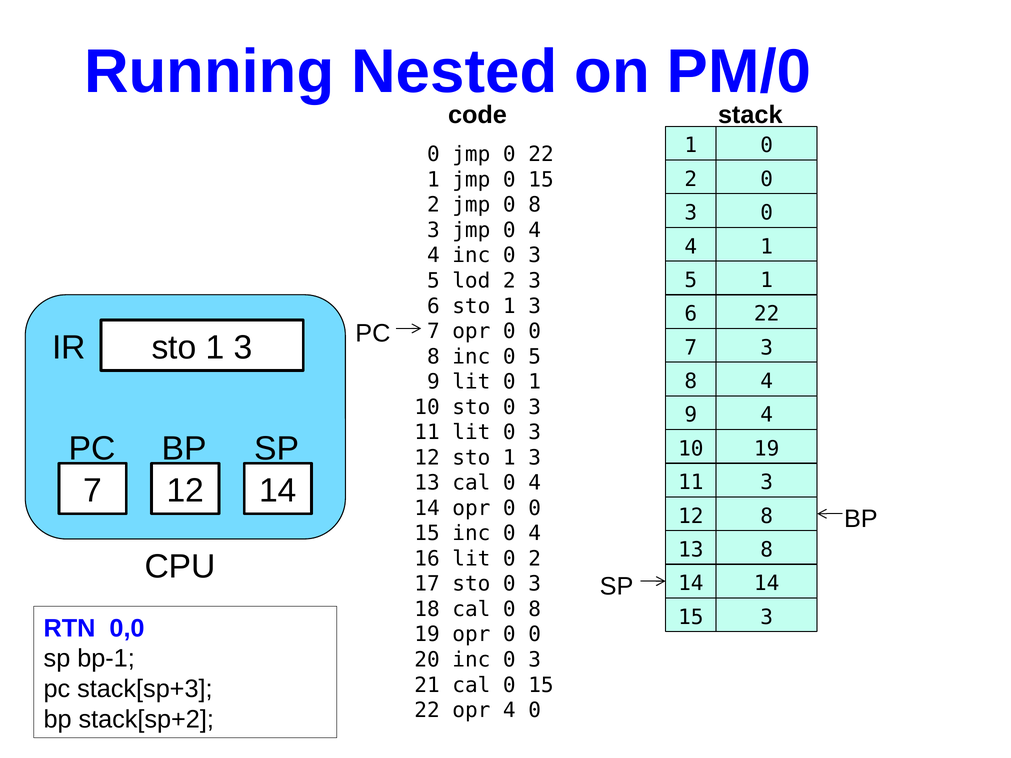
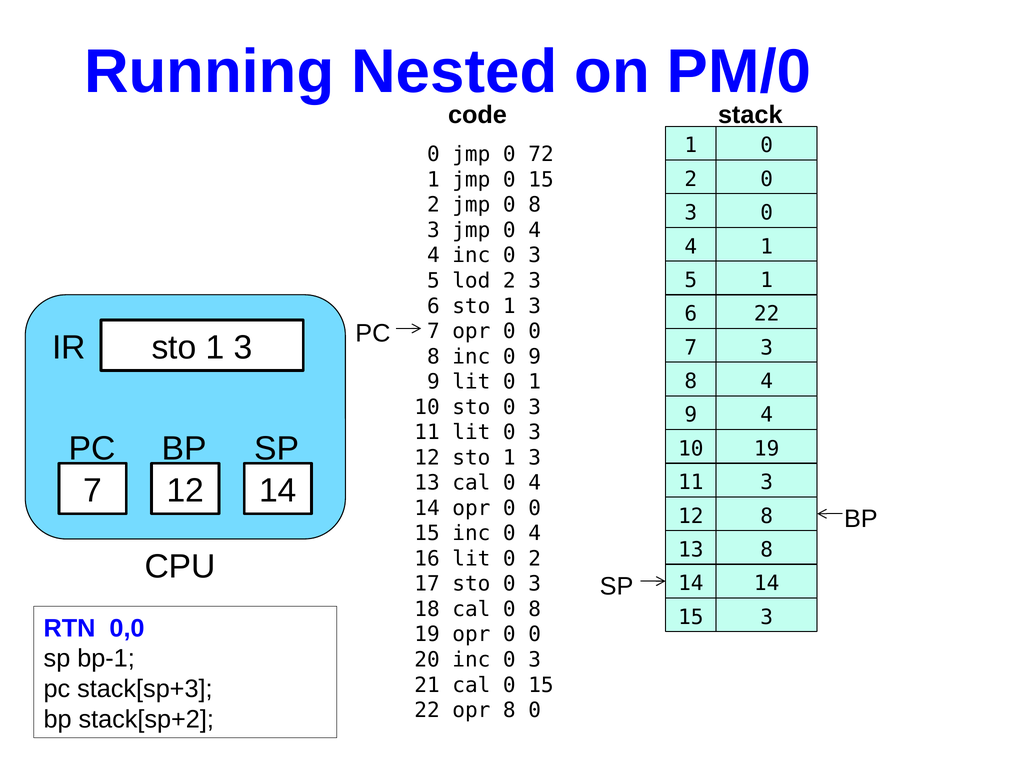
0 22: 22 -> 72 (541, 155)
0 5: 5 -> 9 (535, 357)
opr 4: 4 -> 8 (509, 711)
